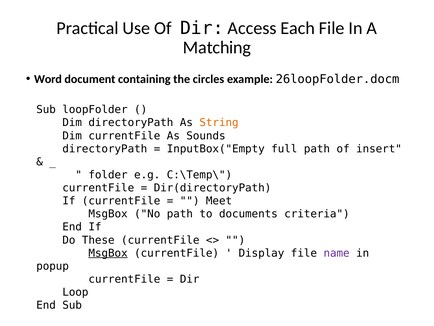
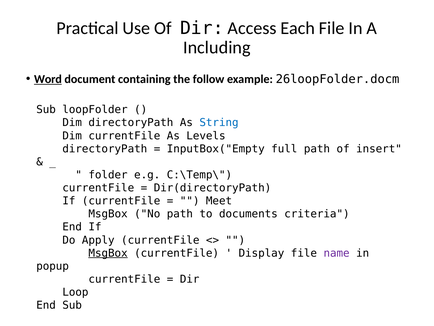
Matching: Matching -> Including (217, 48)
Word underline: none -> present (48, 79)
circles: circles -> follow (209, 79)
String colour: orange -> blue (219, 123)
Sounds: Sounds -> Levels (206, 136)
These: These -> Apply (98, 240)
